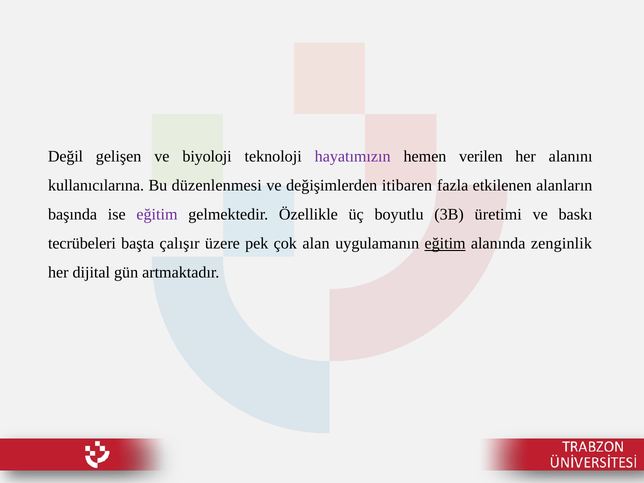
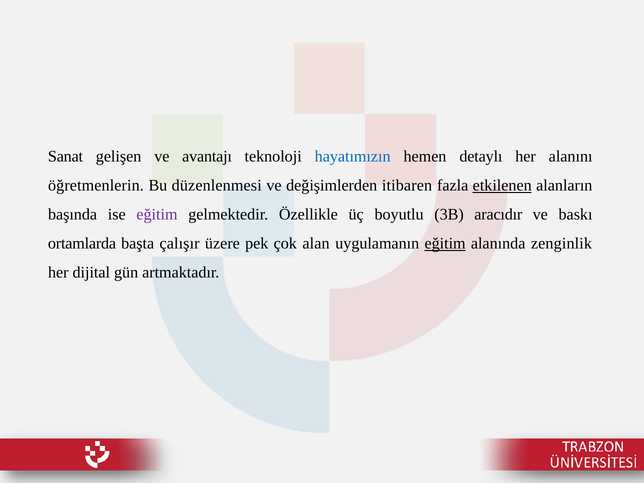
Değil: Değil -> Sanat (66, 157)
biyoloji: biyoloji -> avantajı (207, 157)
hayatımızın colour: purple -> blue (353, 157)
verilen: verilen -> detaylı (481, 157)
kullanıcılarına: kullanıcılarına -> öğretmenlerin (96, 186)
etkilenen underline: none -> present (502, 186)
üretimi: üretimi -> aracıdır (498, 215)
tecrübeleri: tecrübeleri -> ortamlarda (82, 244)
